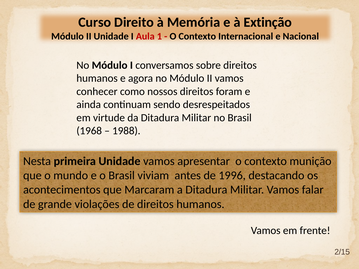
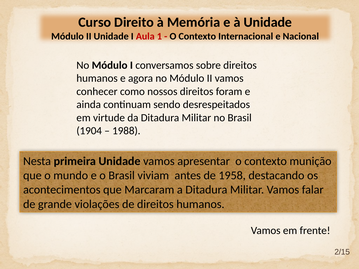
à Extinção: Extinção -> Unidade (268, 22)
1968: 1968 -> 1904 (89, 131)
1996: 1996 -> 1958 (232, 176)
